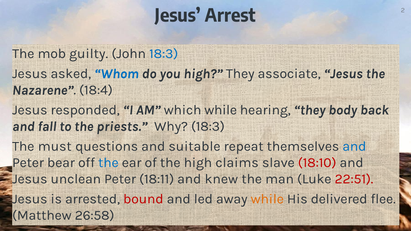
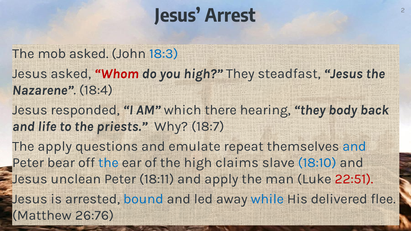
mob guilty: guilty -> asked (89, 54)
Whom colour: blue -> red (117, 74)
associate: associate -> steadfast (289, 74)
which while: while -> there (221, 110)
fall: fall -> life (47, 126)
Why 18:3: 18:3 -> 18:7 (208, 126)
The must: must -> apply (55, 146)
suitable: suitable -> emulate (195, 146)
18:10 colour: red -> blue (317, 163)
and knew: knew -> apply (221, 179)
bound colour: red -> blue (143, 199)
while colour: orange -> blue (267, 199)
26:58: 26:58 -> 26:76 (94, 216)
